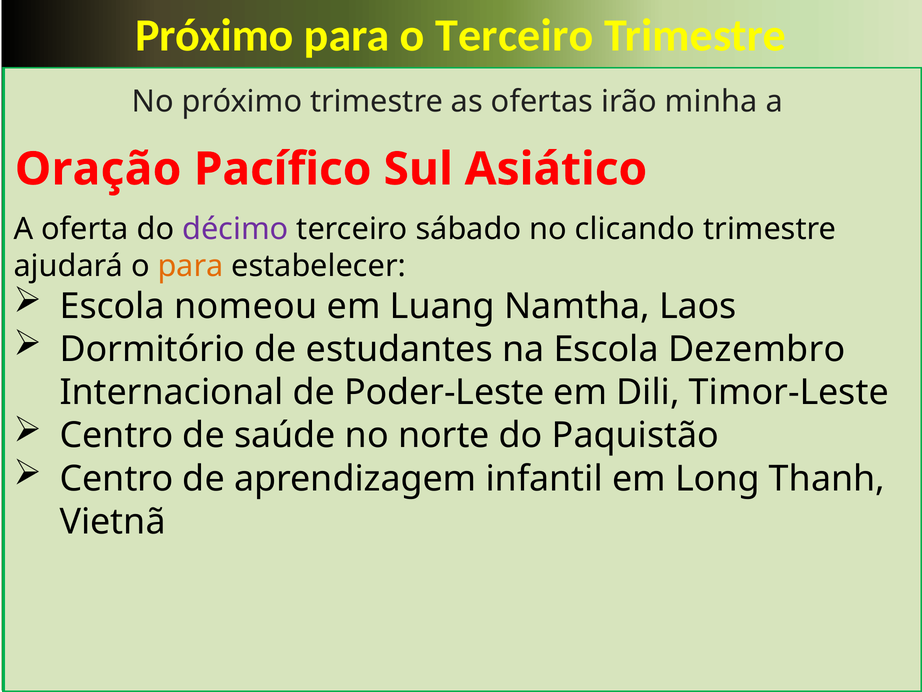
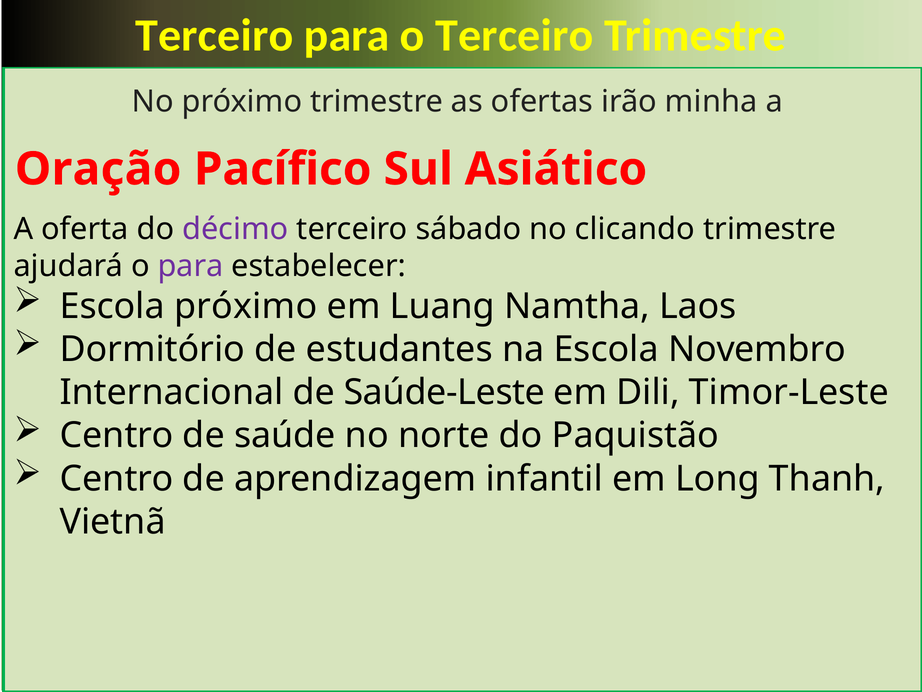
Próximo: Próximo -> Terceiro (214, 35)
para colour: orange -> purple (191, 266)
Escola nomeou: nomeou -> próximo (246, 306)
Dezembro: Dezembro -> Novembro (757, 349)
Poder-Leste: Poder-Leste -> Saúde-Leste (444, 392)
